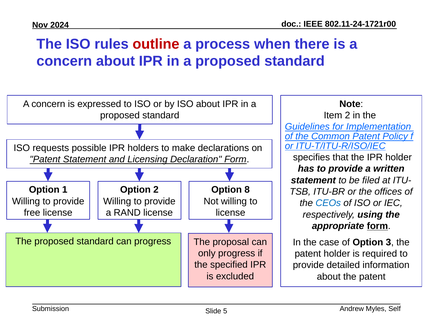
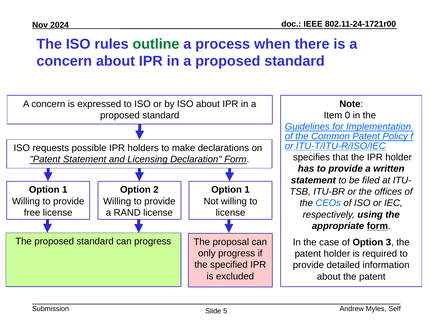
outline colour: red -> green (156, 44)
Item 2: 2 -> 0 (347, 115)
8: 8 -> 1 (247, 190)
